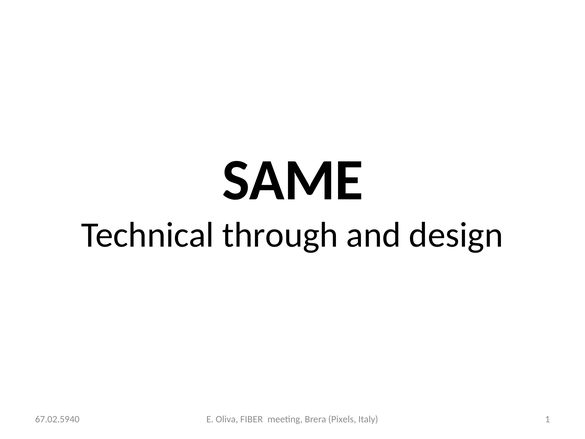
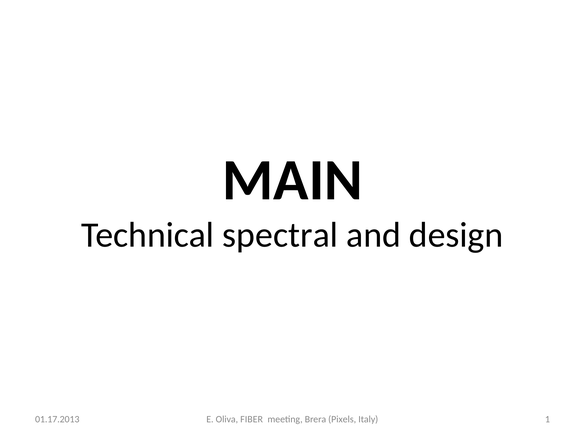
SAME: SAME -> MAIN (292, 180)
through: through -> spectral (280, 235)
67.02.5940: 67.02.5940 -> 01.17.2013 (57, 419)
